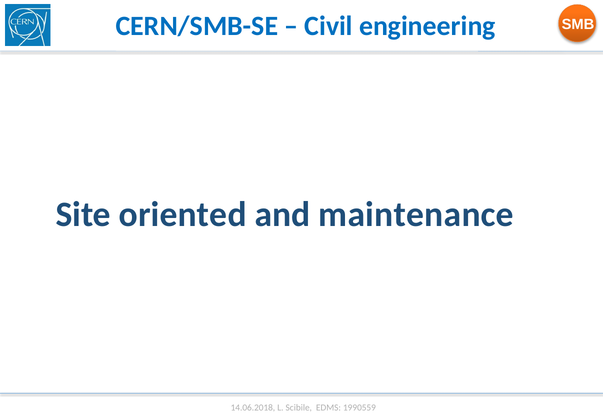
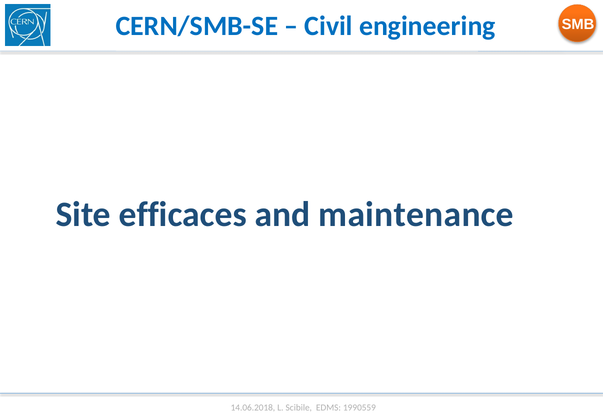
oriented: oriented -> efficaces (183, 214)
